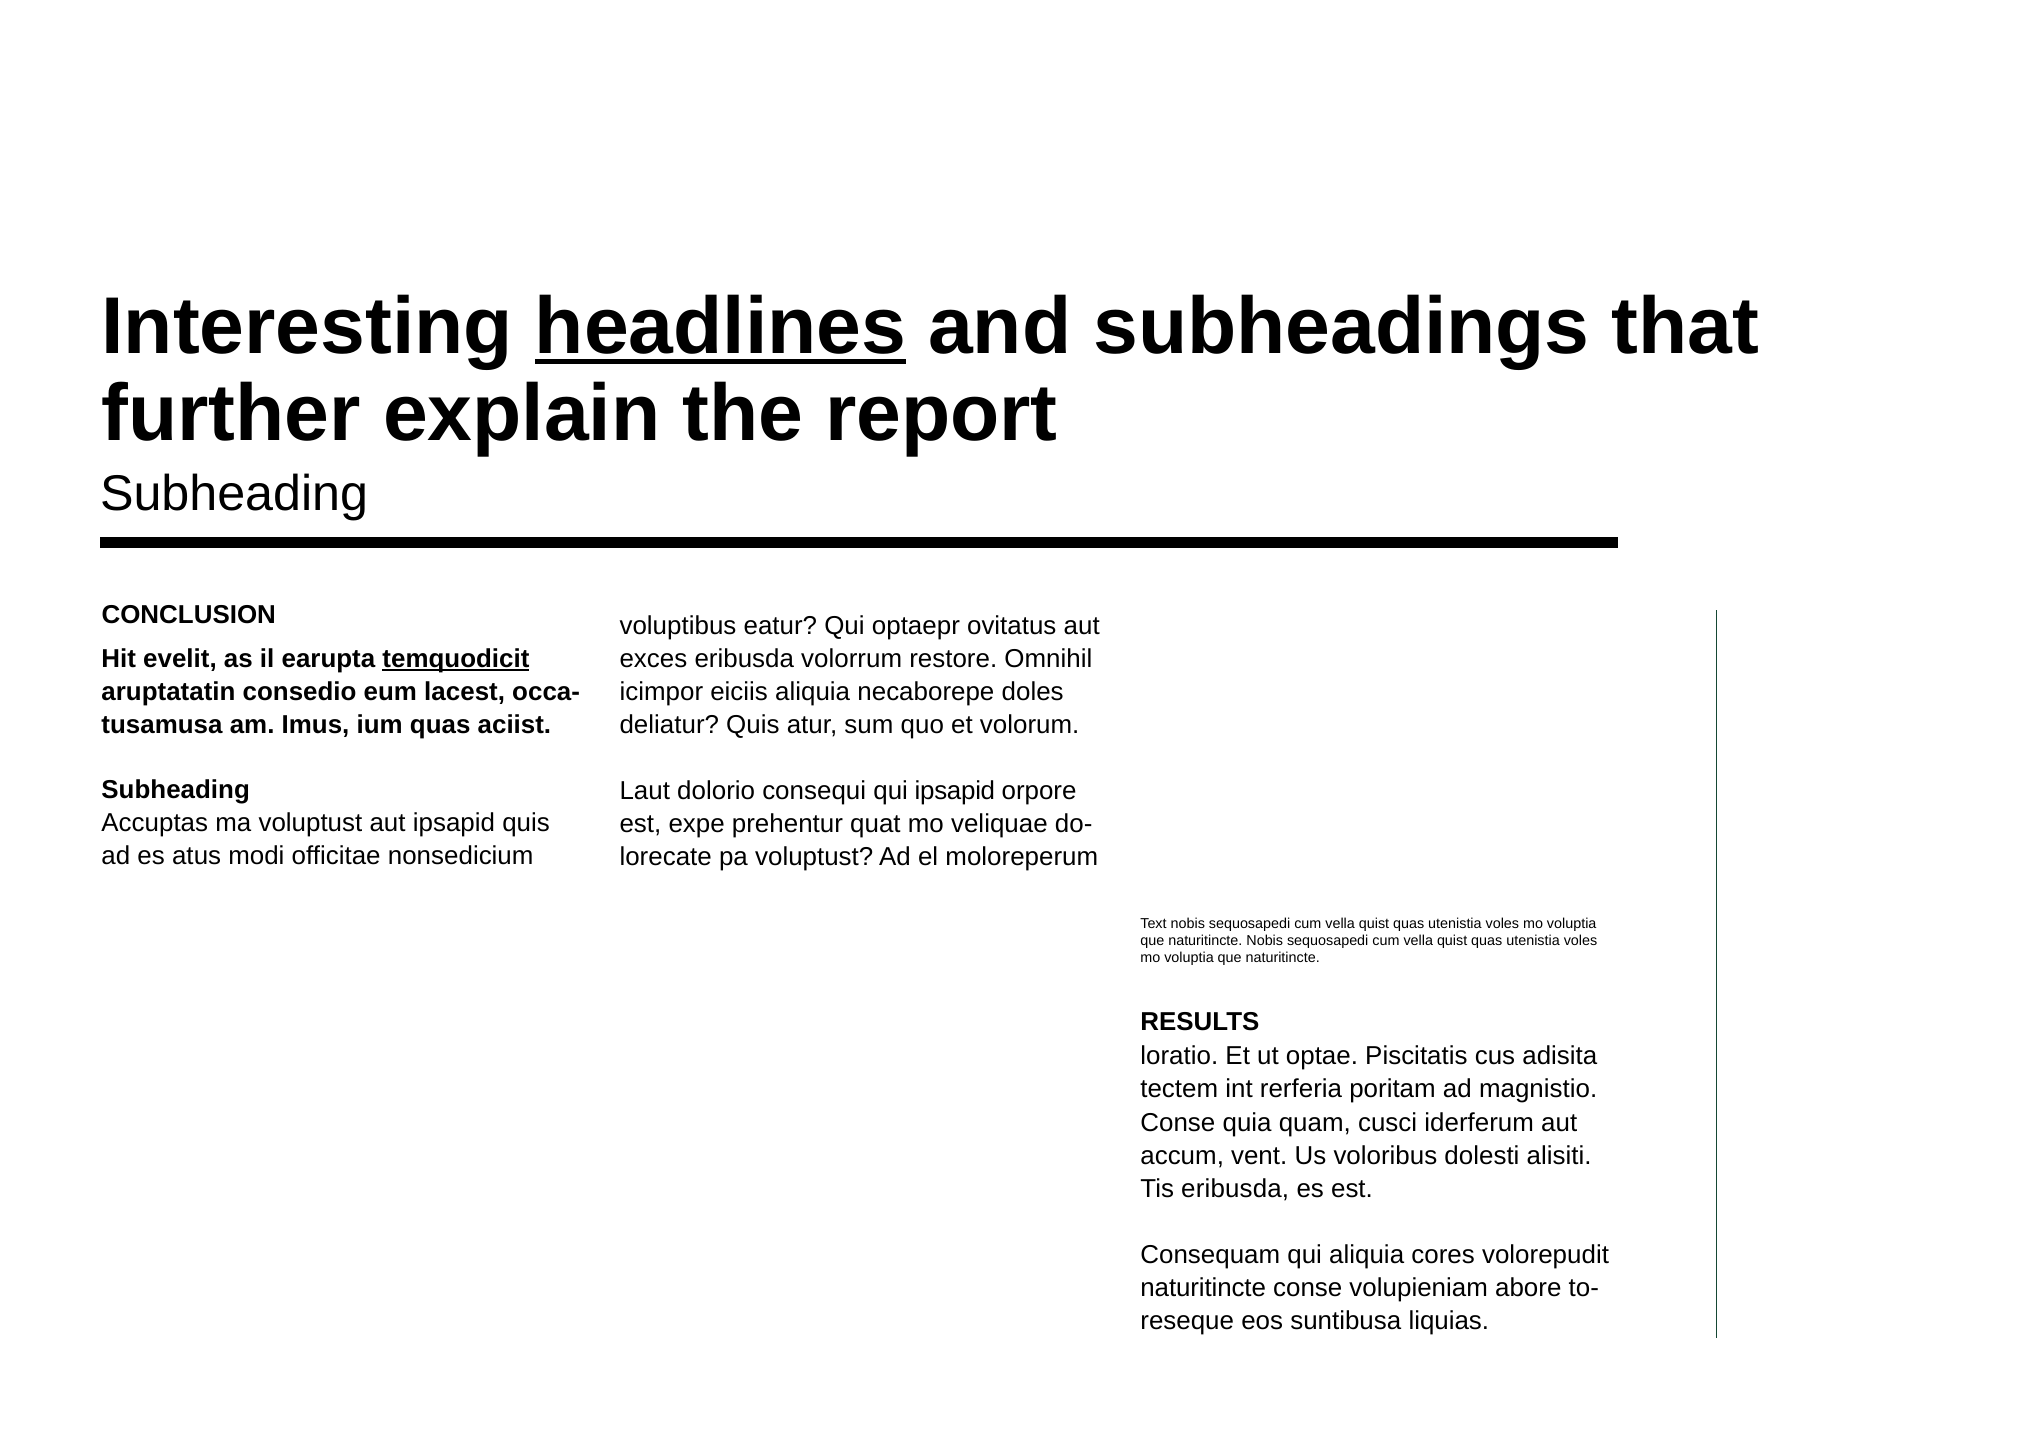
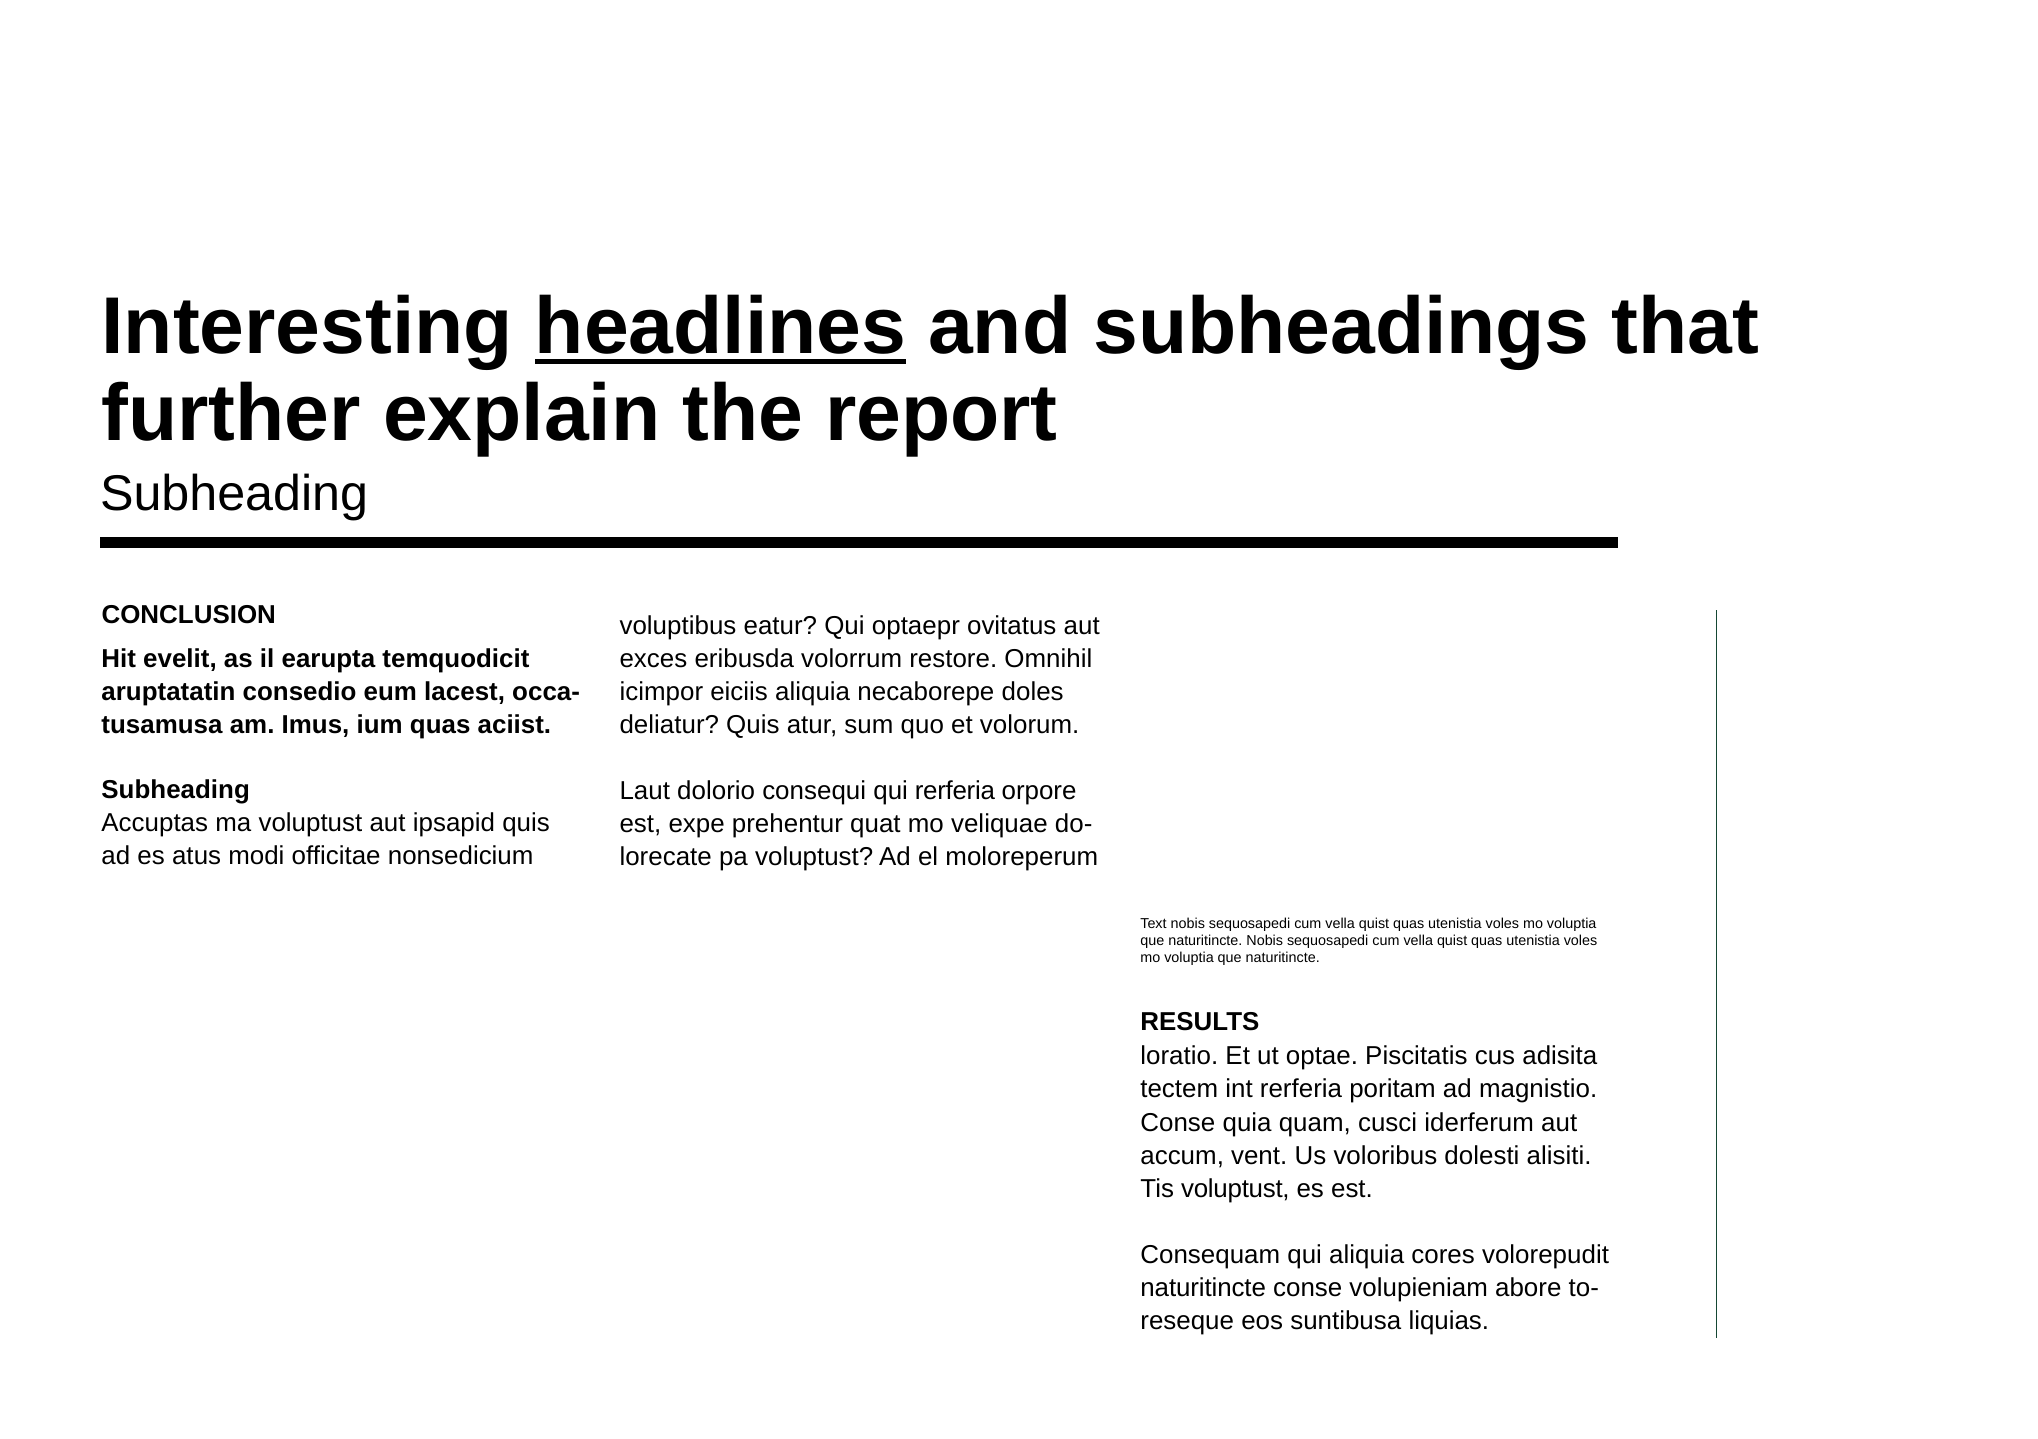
temquodicit underline: present -> none (456, 659)
qui ipsapid: ipsapid -> rerferia (955, 791)
Tis eribusda: eribusda -> voluptust (1235, 1189)
